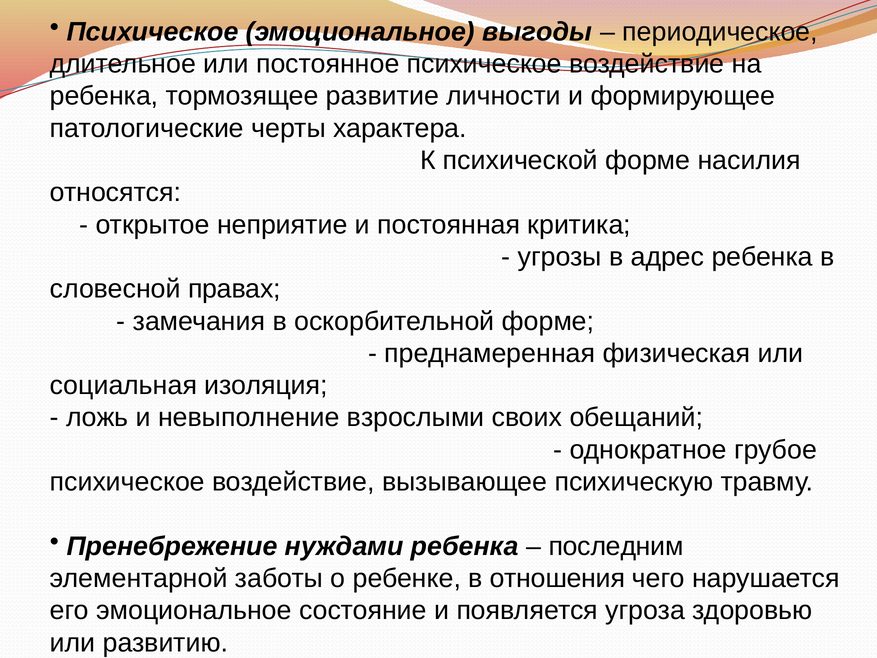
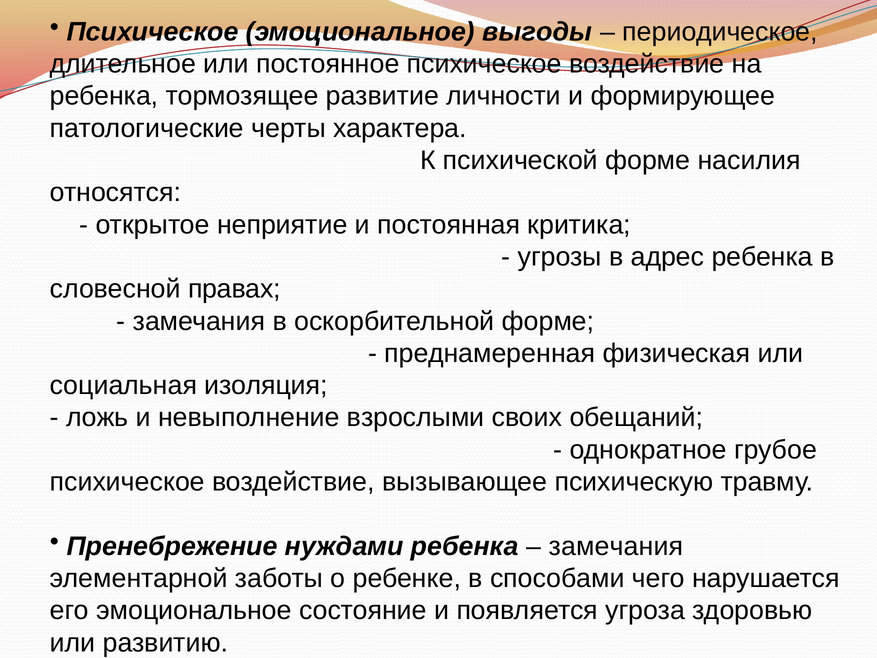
последним: последним -> замечания (616, 546)
отношения: отношения -> способами (557, 578)
